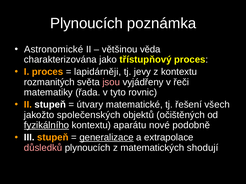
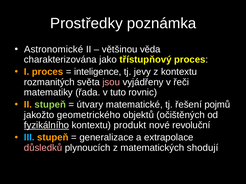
Plynoucích: Plynoucích -> Prostředky (86, 23)
lapidárněji: lapidárněji -> inteligence (98, 72)
tyto: tyto -> tuto (118, 93)
stupeň colour: white -> light green (50, 105)
všech: všech -> pojmů (217, 105)
společenských: společenských -> geometrického (89, 115)
aparátu: aparátu -> produkt (130, 126)
podobně: podobně -> revoluční (191, 126)
III colour: white -> light blue (29, 138)
generalizace underline: present -> none (106, 138)
